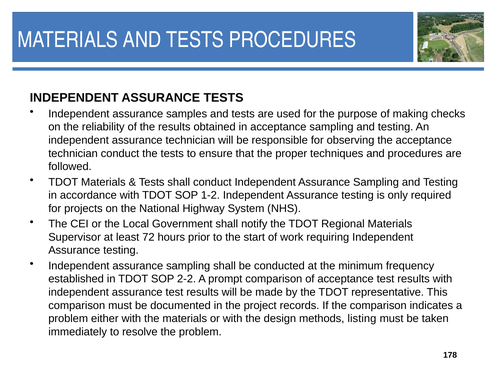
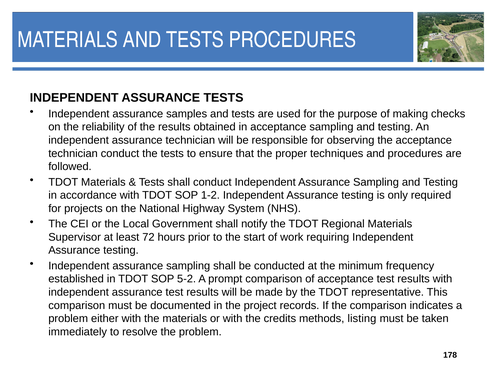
2-2: 2-2 -> 5-2 (187, 279)
design: design -> credits (280, 319)
